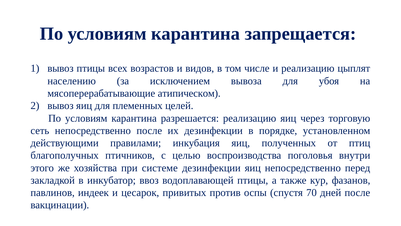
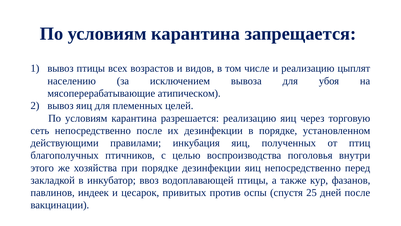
при системе: системе -> порядке (160, 168)
70: 70 -> 25 (312, 192)
